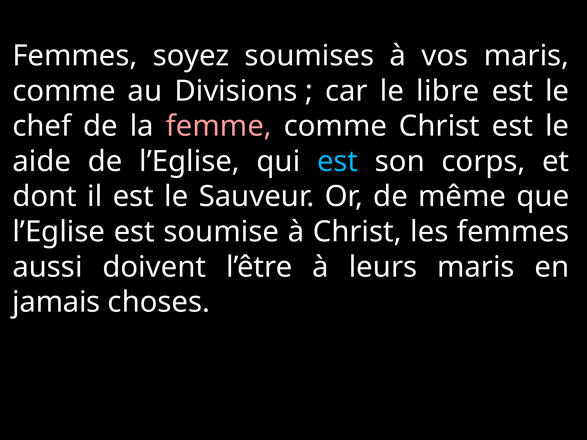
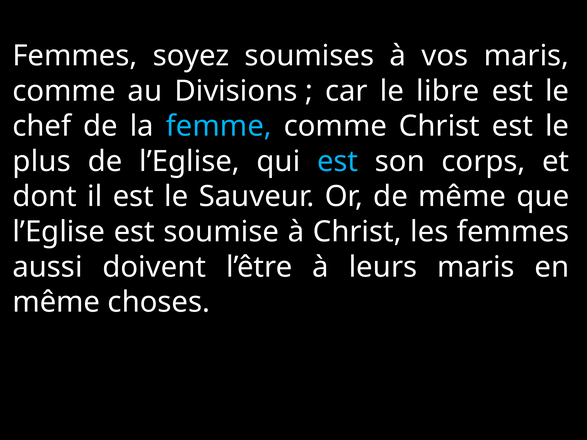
femme colour: pink -> light blue (219, 126)
aide: aide -> plus (42, 161)
jamais: jamais -> même (56, 302)
